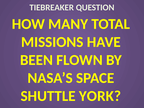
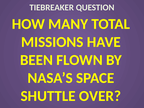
YORK: YORK -> OVER (100, 96)
